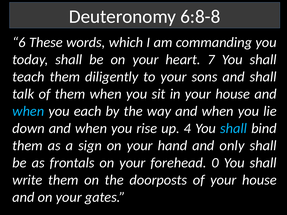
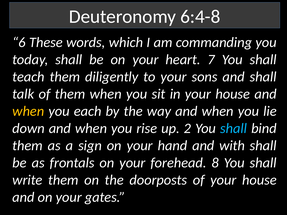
6:8-8: 6:8-8 -> 6:4-8 (200, 17)
when colour: light blue -> yellow (28, 111)
4: 4 -> 2 (187, 128)
only: only -> with (232, 146)
0: 0 -> 8 (215, 163)
